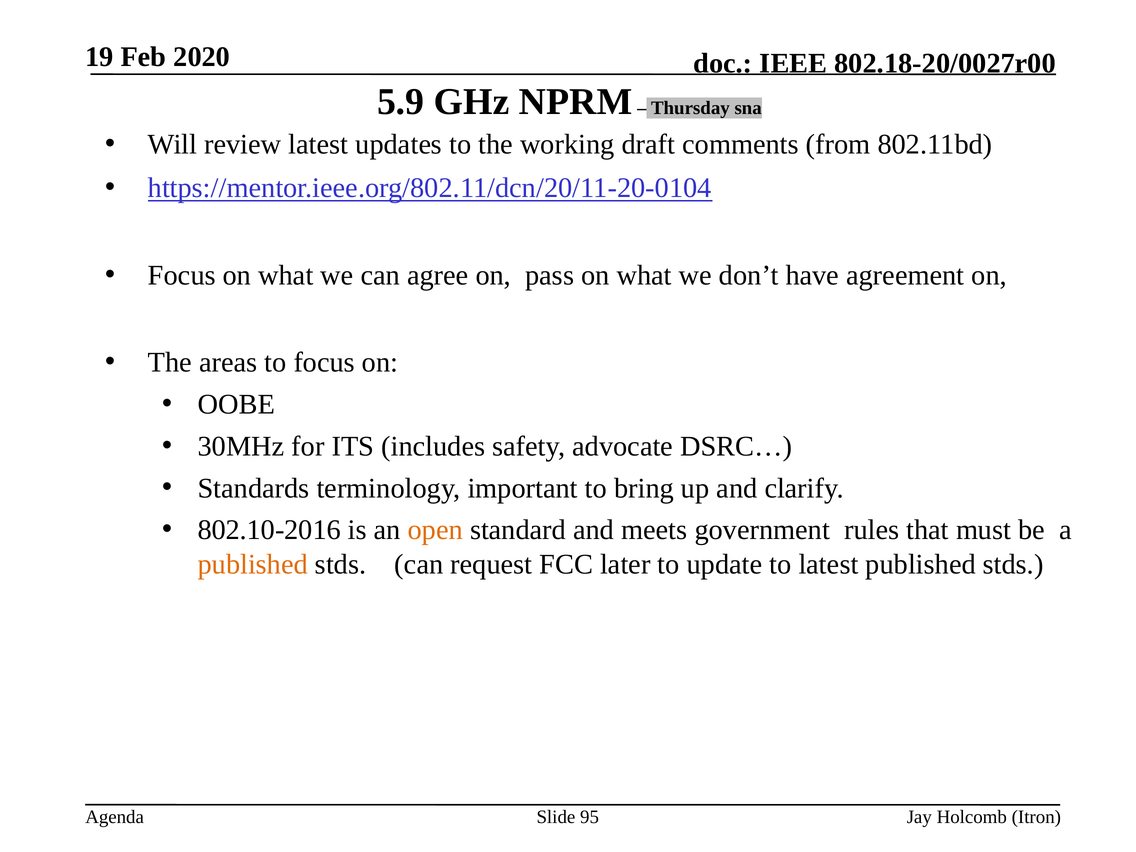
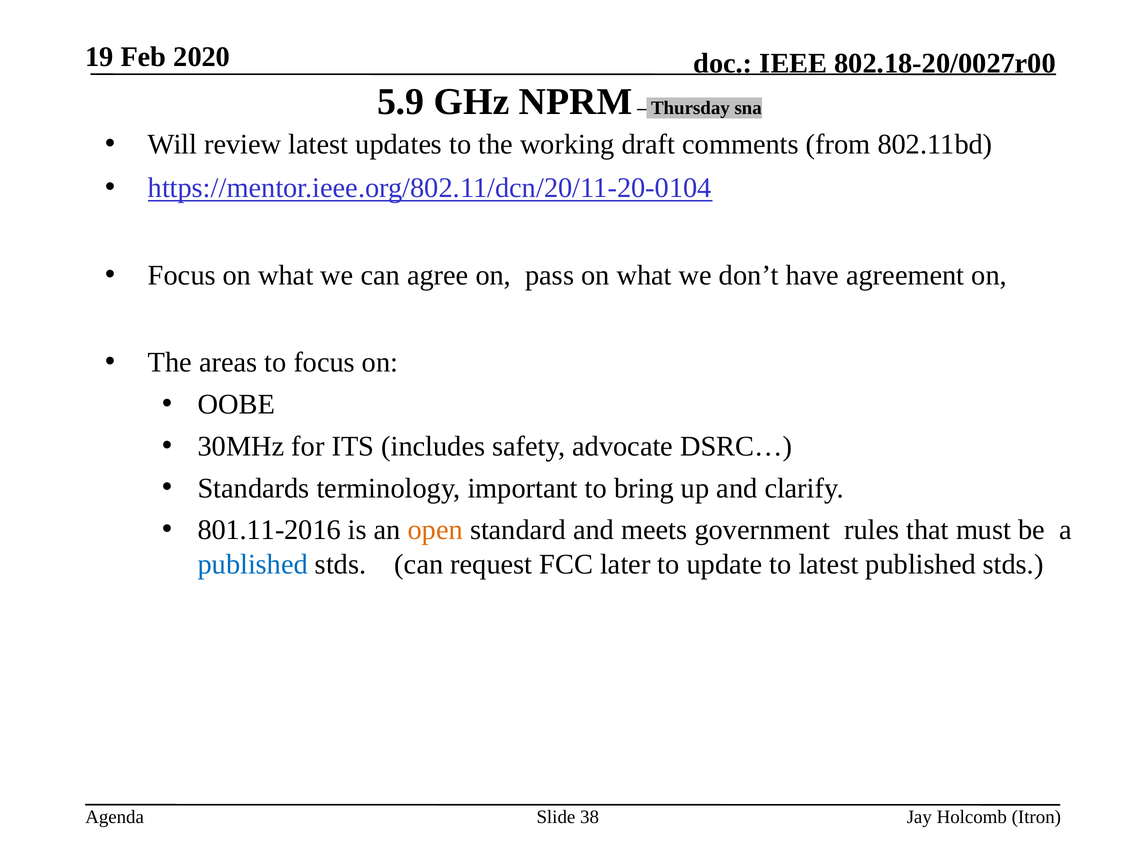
802.10-2016: 802.10-2016 -> 801.11-2016 (269, 530)
published colour: orange -> blue (253, 564)
95: 95 -> 38 (590, 817)
